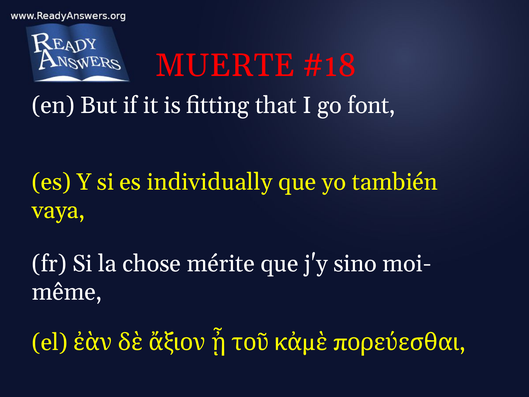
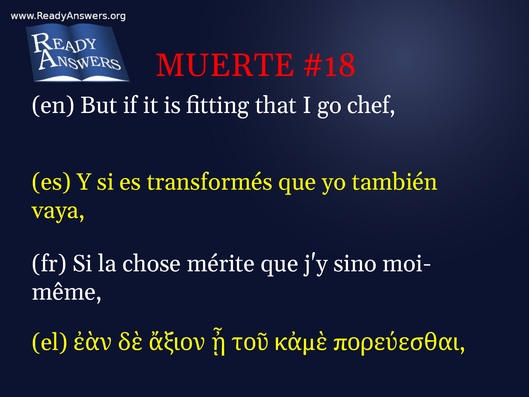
font: font -> chef (372, 105)
individually: individually -> transformés (210, 182)
